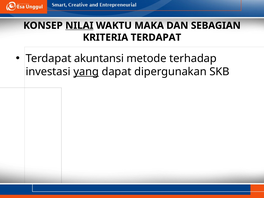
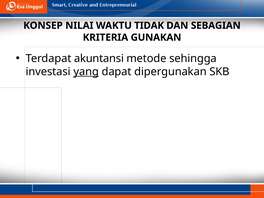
NILAI underline: present -> none (79, 26)
MAKA: MAKA -> TIDAK (149, 26)
KRITERIA TERDAPAT: TERDAPAT -> GUNAKAN (156, 37)
terhadap: terhadap -> sehingga (193, 58)
